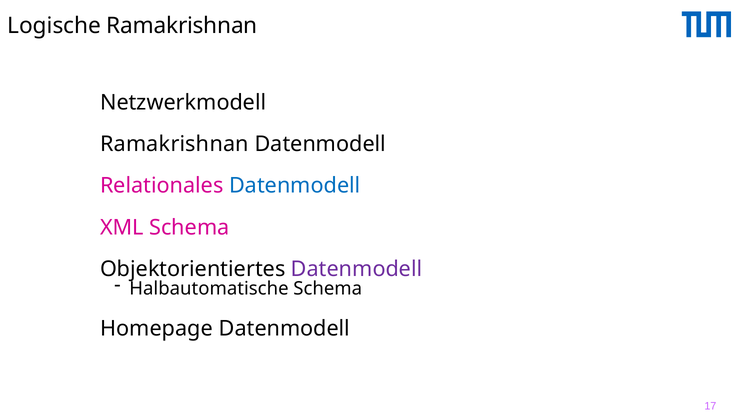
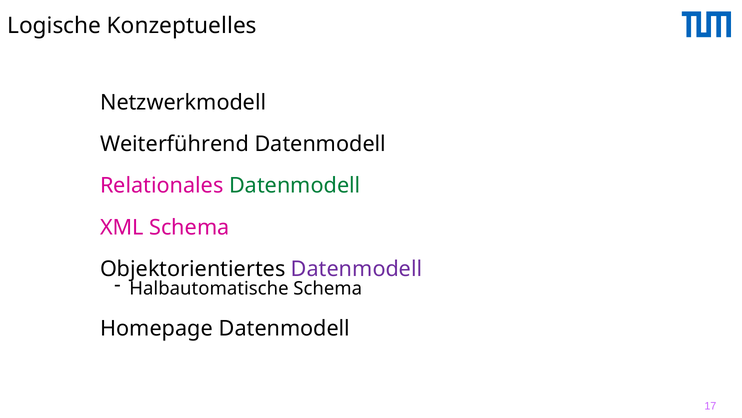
Logische Ramakrishnan: Ramakrishnan -> Konzeptuelles (182, 26)
Ramakrishnan: Ramakrishnan -> Weiterführend (175, 144)
Datenmodell colour: blue -> green (295, 186)
